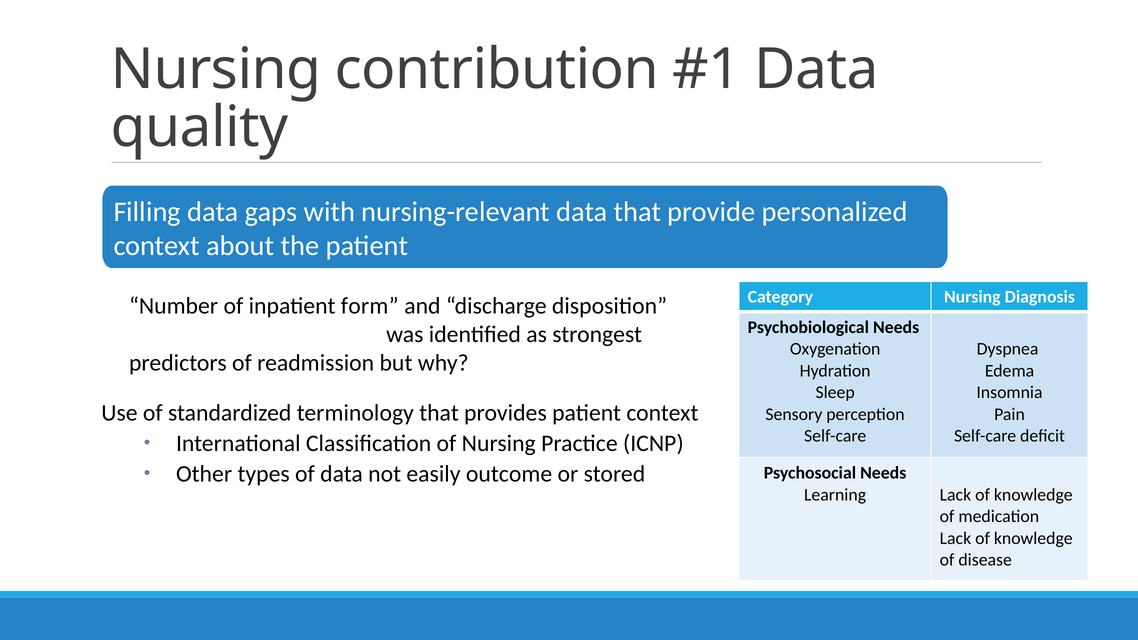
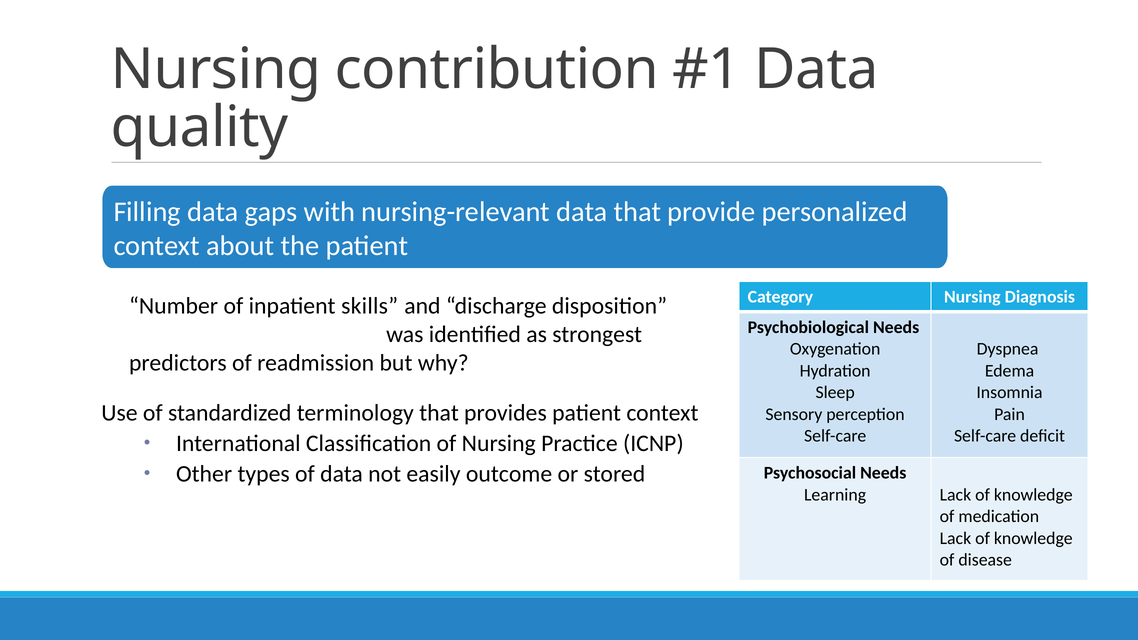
form: form -> skills (370, 306)
